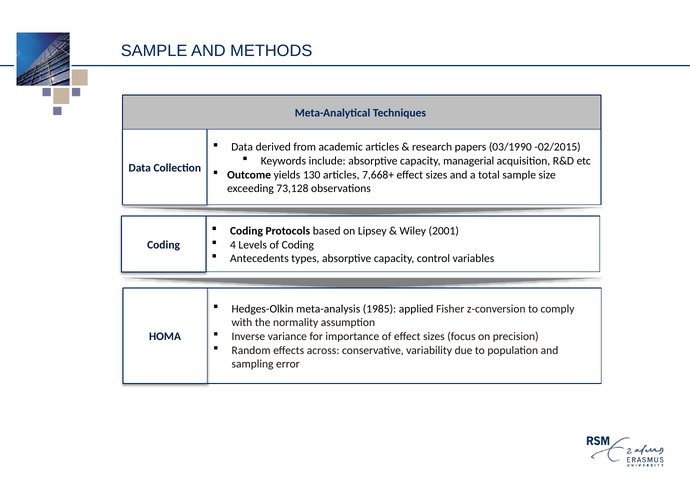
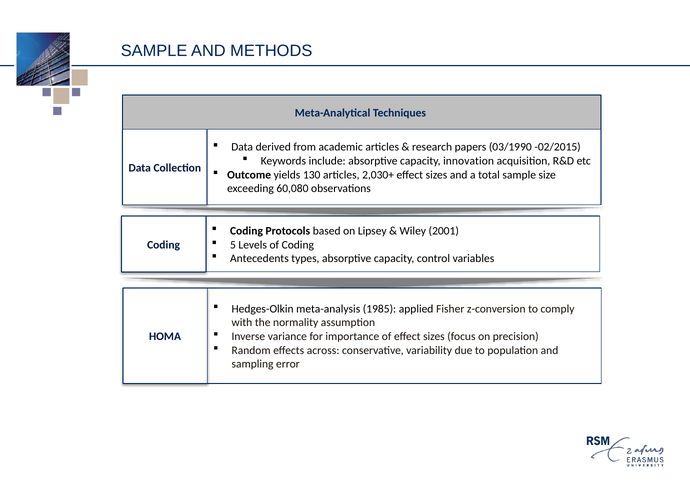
managerial: managerial -> innovation (469, 161)
7,668+: 7,668+ -> 2,030+ (378, 175)
73,128: 73,128 -> 60,080 (292, 188)
4: 4 -> 5 (233, 245)
